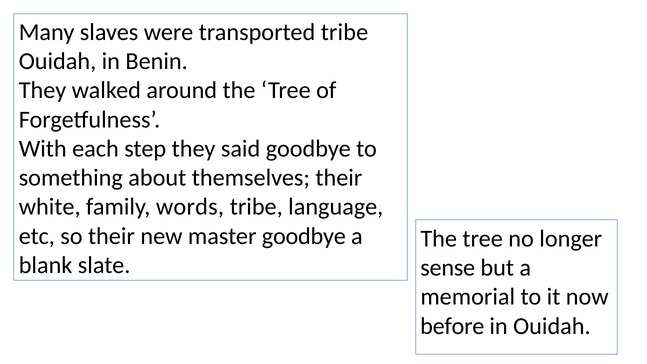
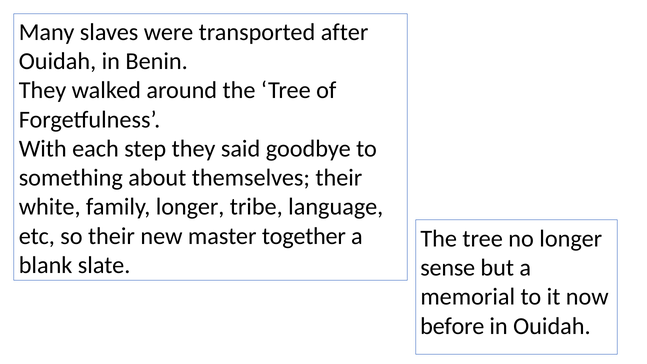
transported tribe: tribe -> after (345, 32)
family words: words -> longer (190, 207)
master goodbye: goodbye -> together (304, 236)
